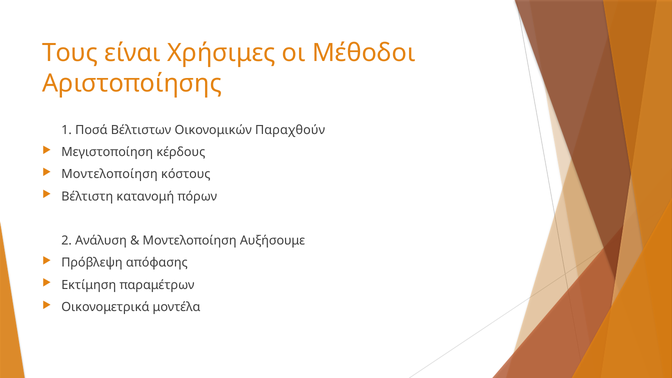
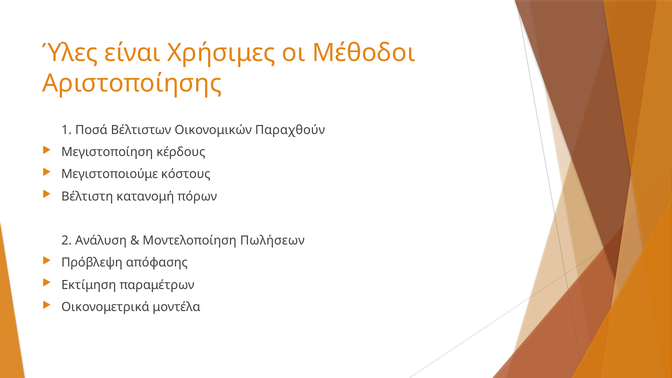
Τους: Τους -> Ύλες (70, 53)
Μοντελοποίηση: Μοντελοποίηση -> Μεγιστοποιούμε (110, 174)
Αυξήσουμε: Αυξήσουμε -> Πωλήσεων (272, 241)
